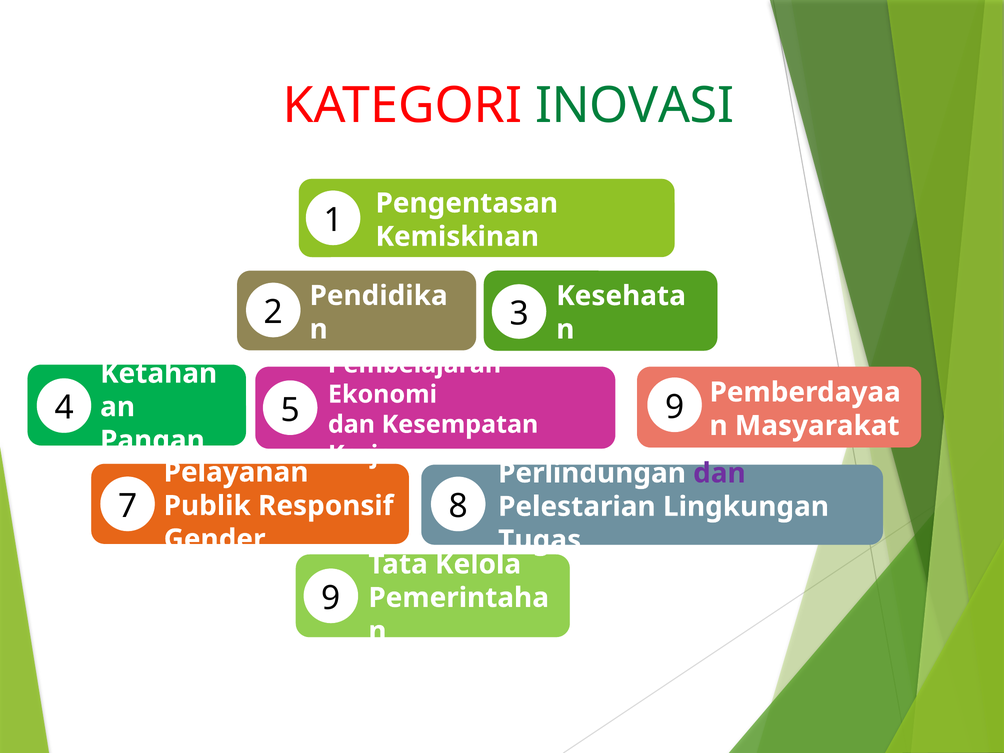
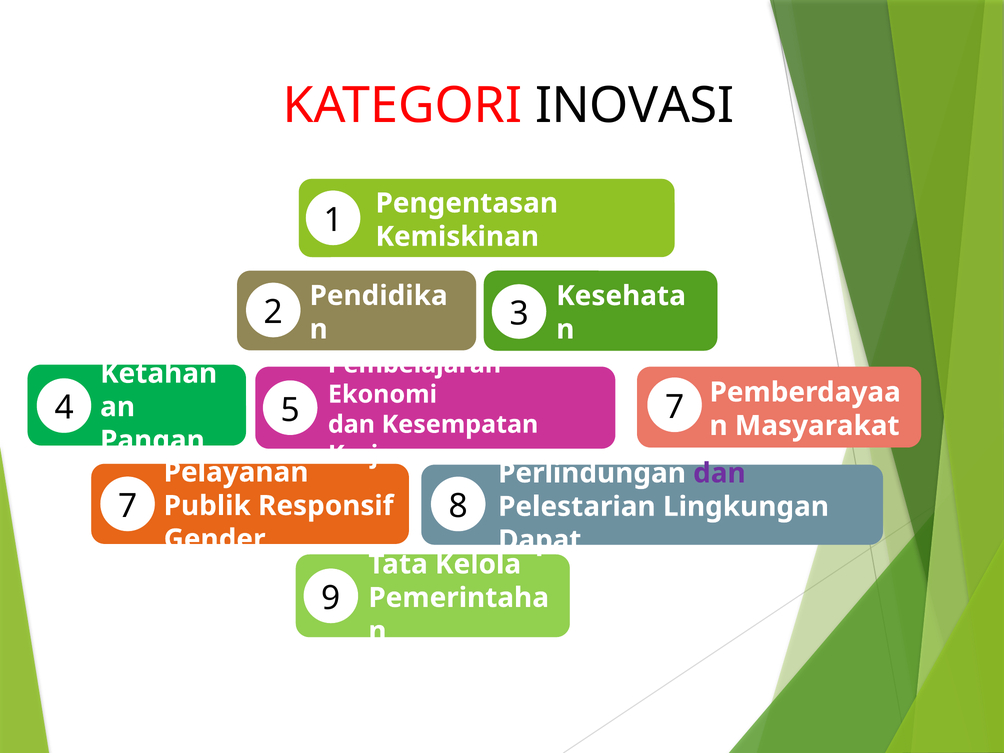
INOVASI colour: green -> black (635, 106)
5 9: 9 -> 7 (675, 407)
Tugas: Tugas -> Dapat (540, 540)
